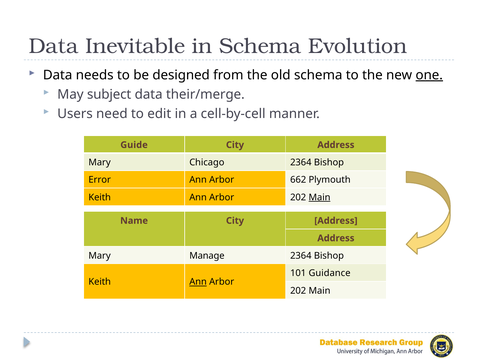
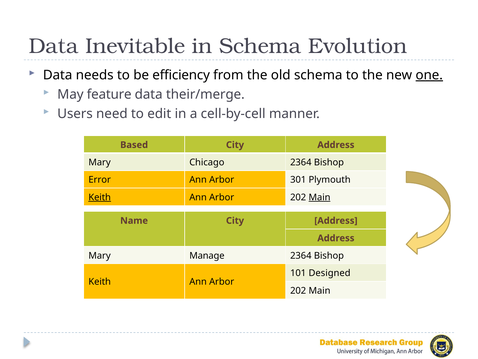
designed: designed -> efficiency (181, 75)
subject: subject -> feature (109, 94)
Guide: Guide -> Based (134, 145)
662: 662 -> 301 (298, 180)
Keith underline: none -> present (100, 197)
Guidance: Guidance -> Designed (330, 273)
Ann underline: present -> none (198, 282)
